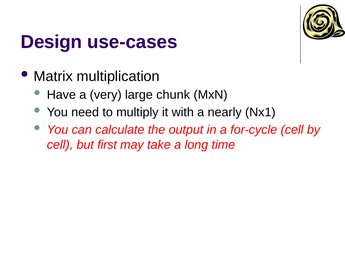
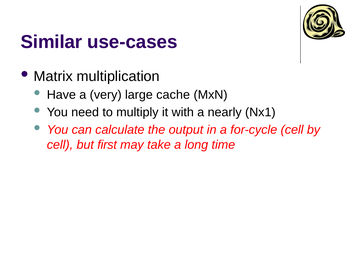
Design: Design -> Similar (51, 42)
chunk: chunk -> cache (173, 95)
